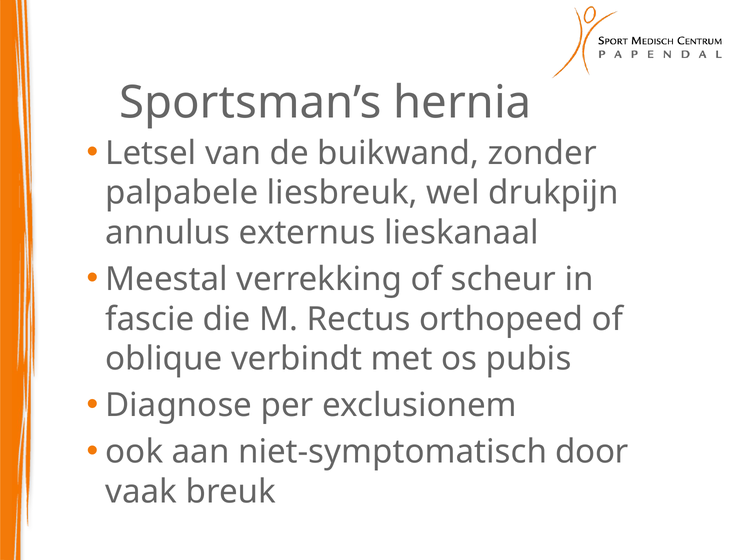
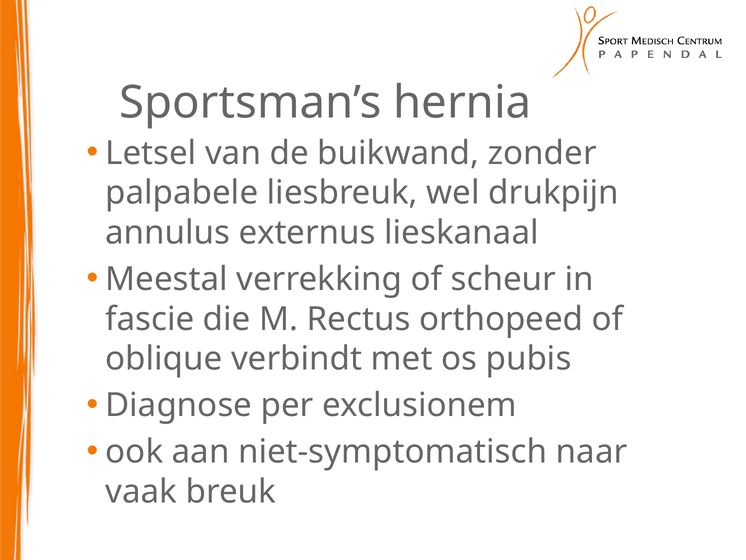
door: door -> naar (592, 451)
